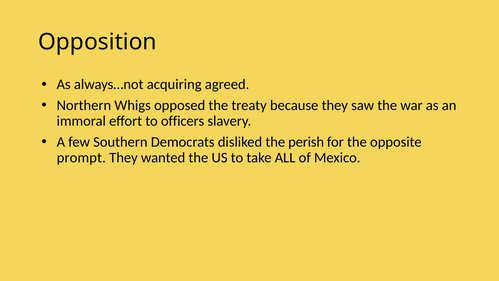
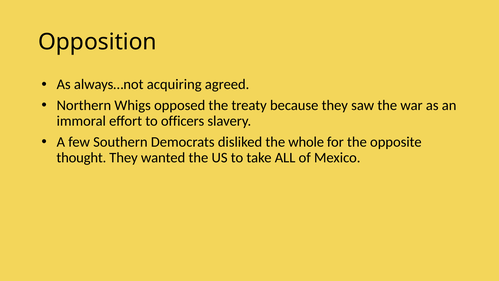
perish: perish -> whole (306, 142)
prompt: prompt -> thought (81, 158)
